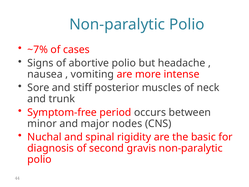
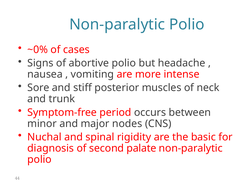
~7%: ~7% -> ~0% (38, 50)
gravis: gravis -> palate (141, 148)
